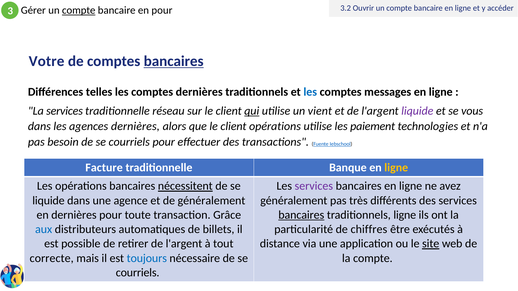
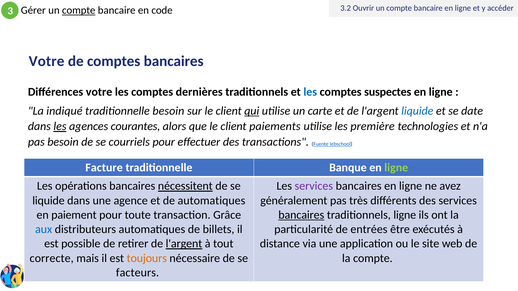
en pour: pour -> code (162, 10)
bancaires underline: present -> none (174, 61)
Différences telles: telles -> votre (99, 92)
messages: messages -> suspectes (388, 92)
La services: services -> indiqué (64, 111)
traditionnelle réseau: réseau -> besoin (168, 111)
vient: vient -> carte (320, 111)
liquide colour: purple -> blue (417, 111)
vous: vous -> date (472, 111)
les underline: none -> present (60, 127)
agences dernières: dernières -> courantes (136, 127)
client opérations: opérations -> paiements (275, 127)
paiement: paiement -> première (373, 127)
ligne colour: yellow -> light green (396, 168)
de généralement: généralement -> automatiques (211, 201)
en dernières: dernières -> paiement (74, 215)
chiffres: chiffres -> entrées (369, 230)
l'argent underline: none -> present (184, 244)
site underline: present -> none (431, 244)
toujours colour: blue -> orange (147, 258)
courriels: courriels -> facteurs (137, 273)
